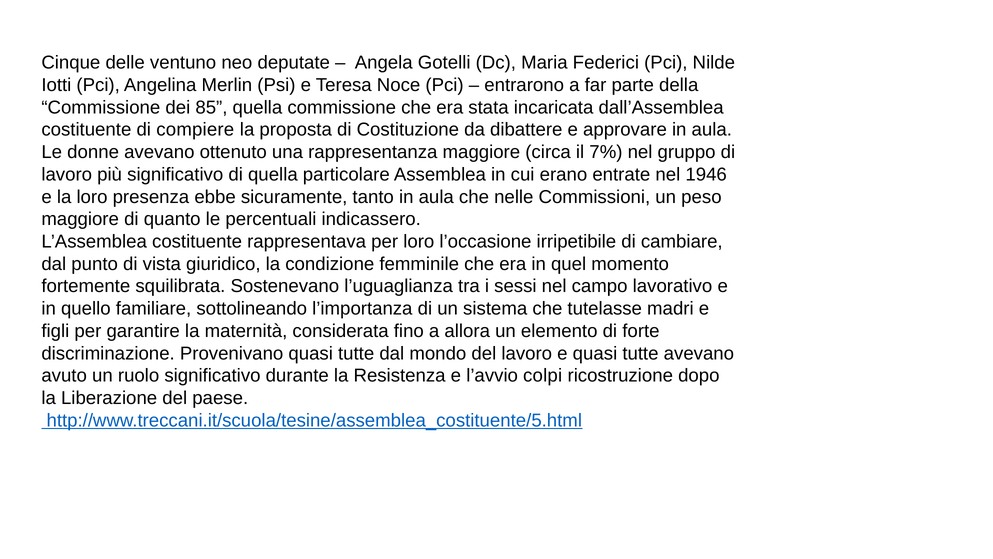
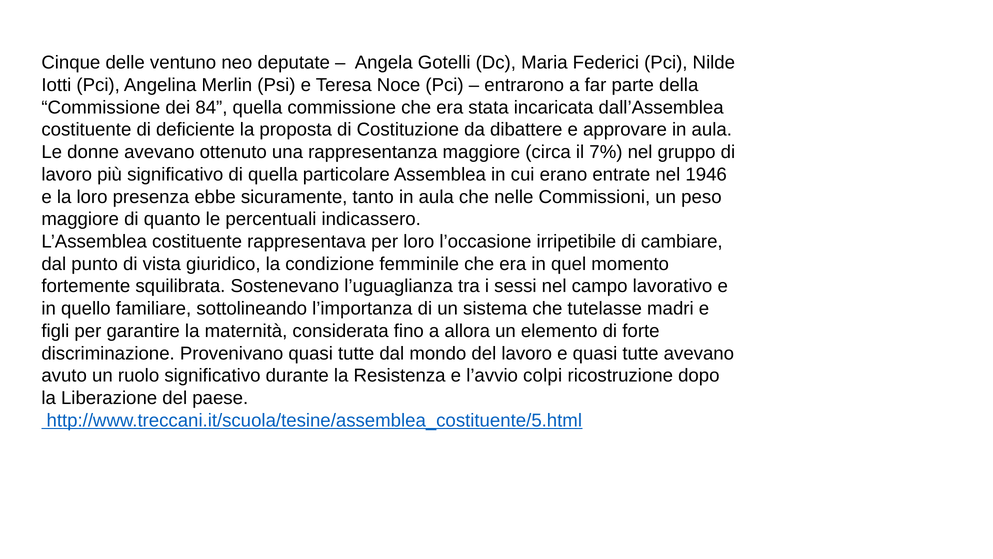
85: 85 -> 84 (211, 107)
compiere: compiere -> deficiente (195, 130)
